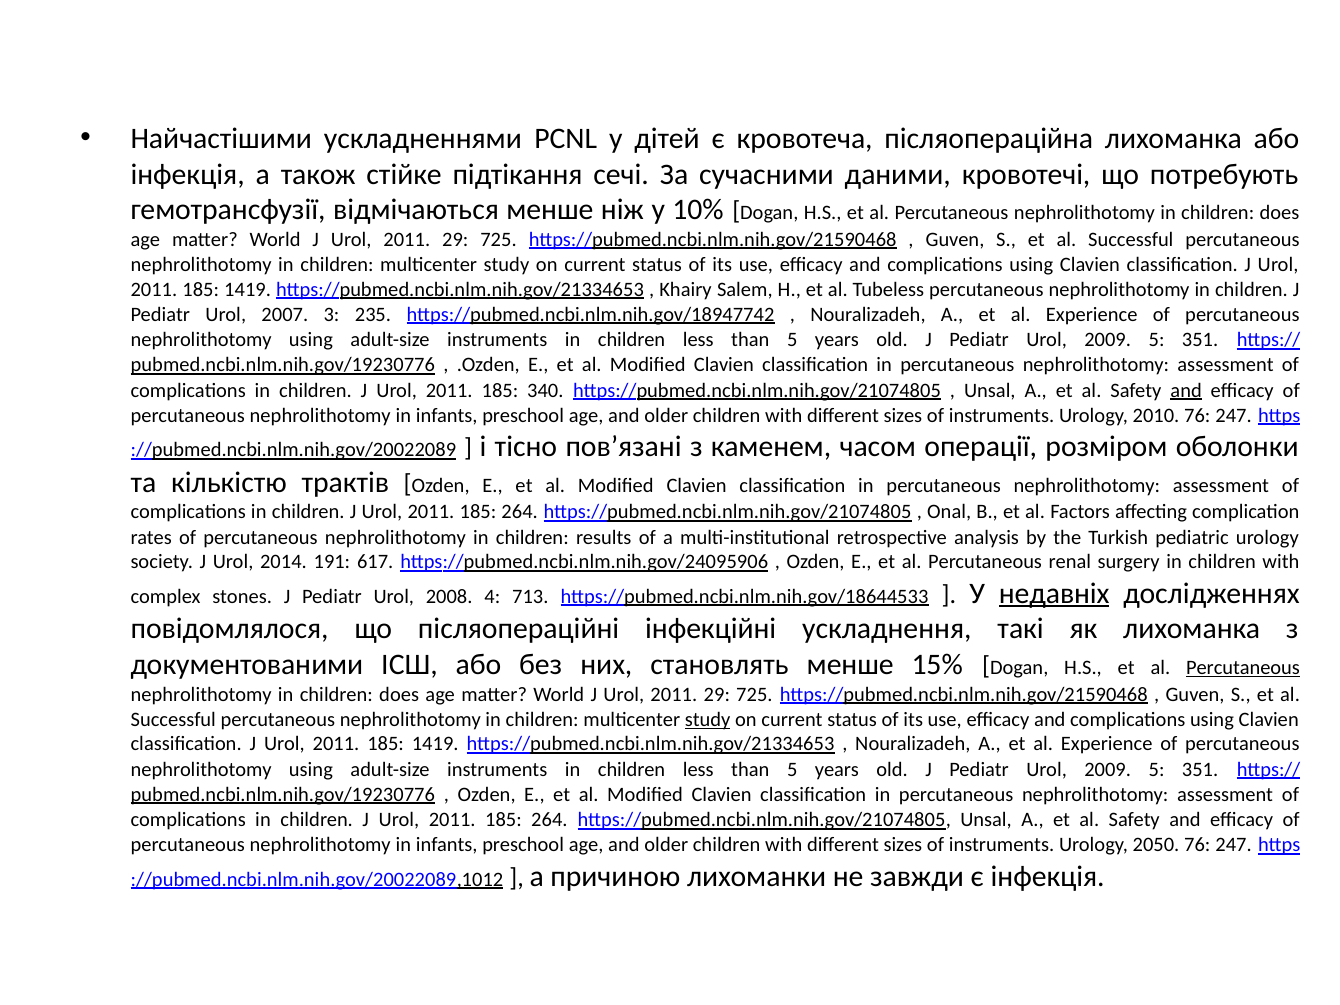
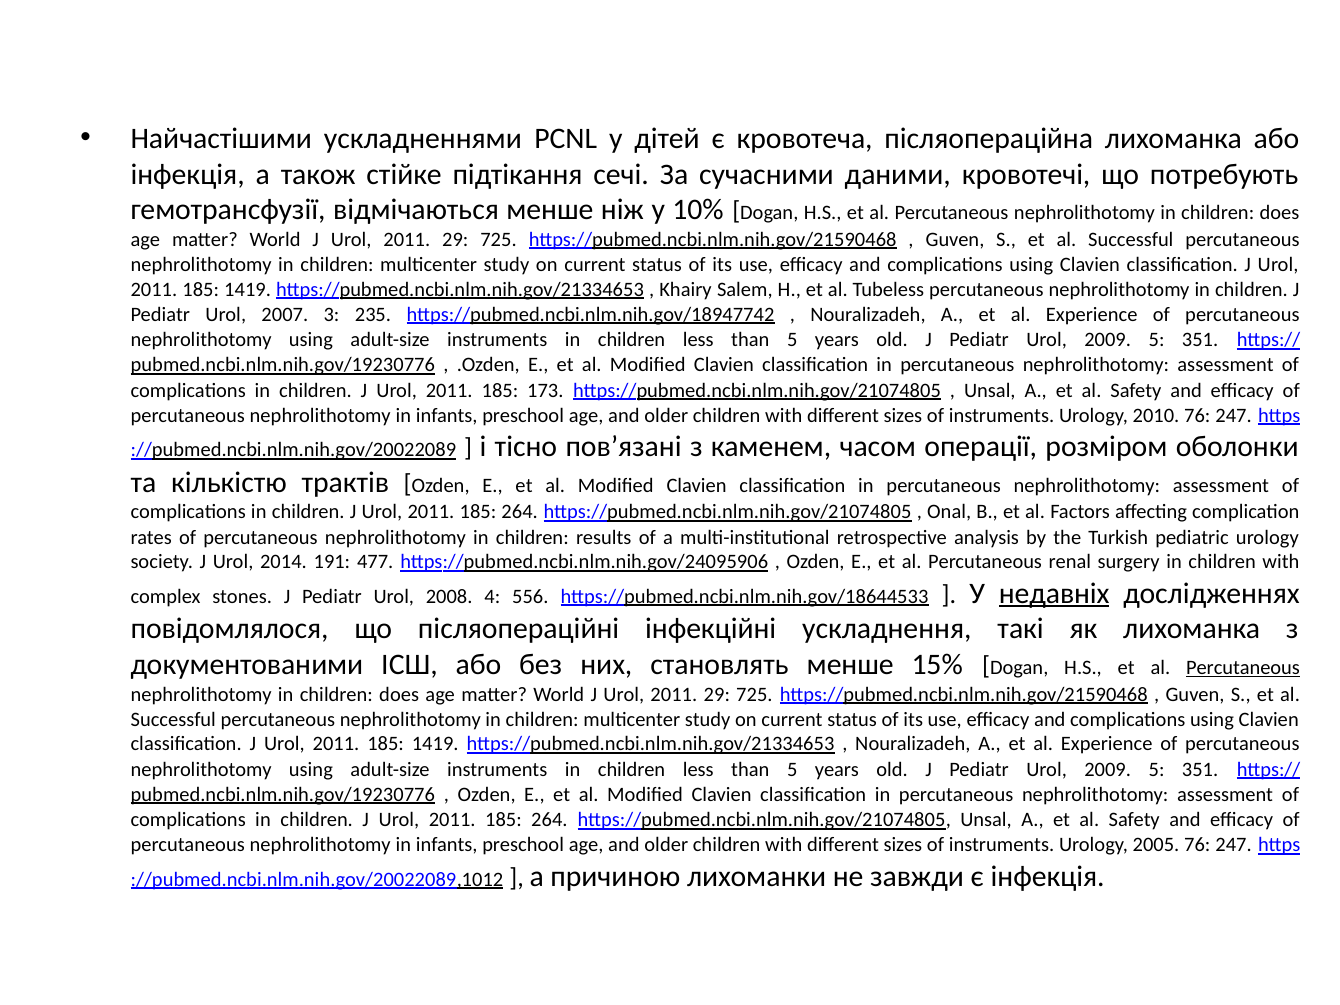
340: 340 -> 173 (545, 390)
and underline: present -> none (1186, 390)
617: 617 -> 477 (375, 562)
713: 713 -> 556 (530, 596)
study underline: present -> none (708, 720)
2050: 2050 -> 2005 (1156, 845)
